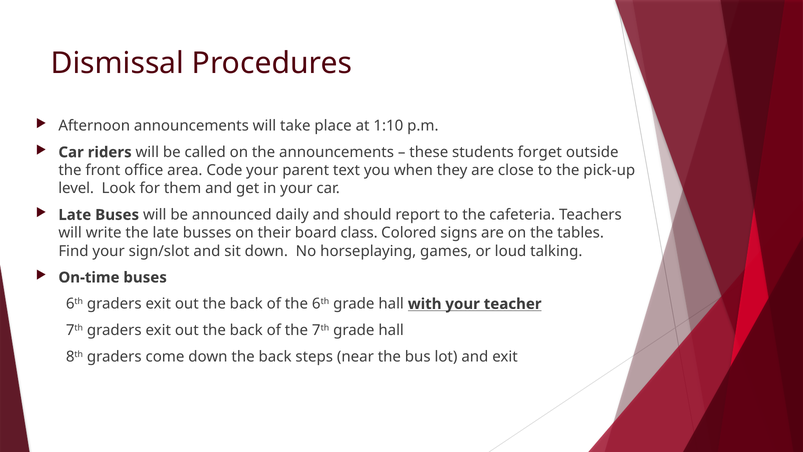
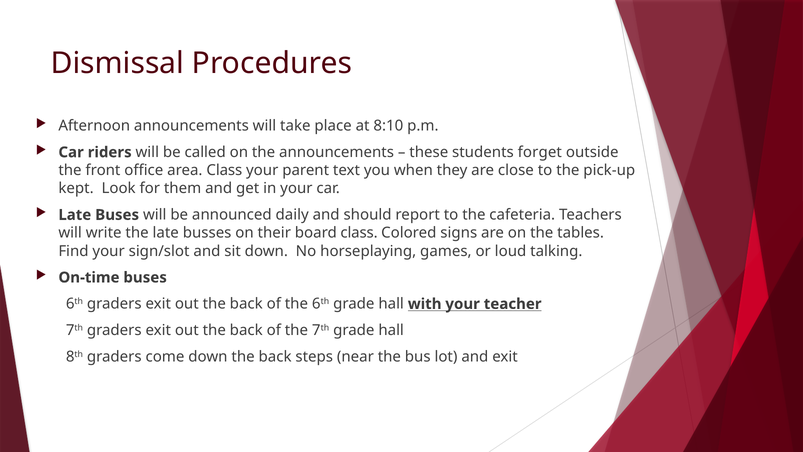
1:10: 1:10 -> 8:10 (388, 126)
area Code: Code -> Class (224, 170)
level: level -> kept (76, 188)
